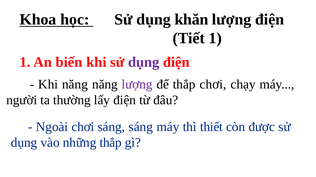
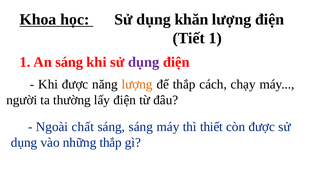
An biến: biến -> sáng (69, 62)
Khi năng: năng -> được (75, 85)
lượng colour: purple -> orange (137, 85)
thắp chơi: chơi -> cách (213, 85)
Ngoài chơi: chơi -> chất (83, 127)
